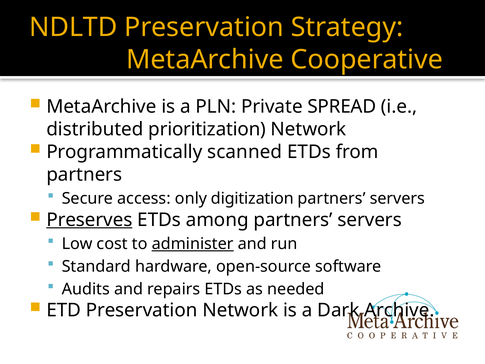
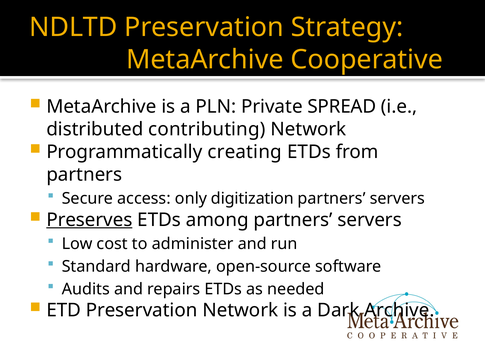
prioritization: prioritization -> contributing (207, 129)
scanned: scanned -> creating (245, 152)
administer underline: present -> none (193, 244)
